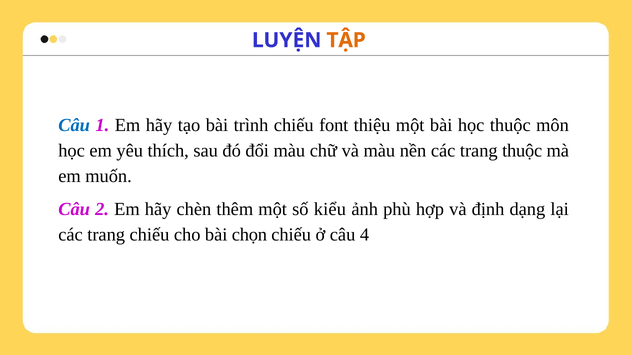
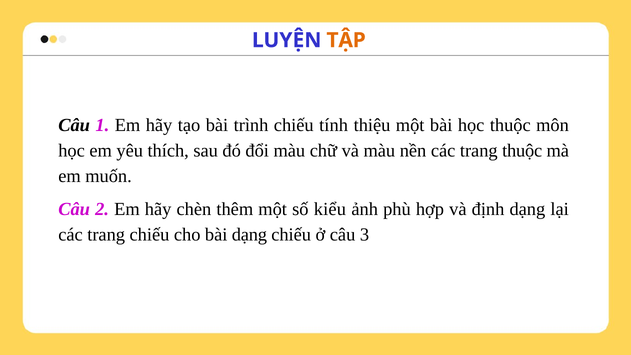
Câu colour: blue -> black (74, 125)
font: font -> tính (334, 125)
bài chọn: chọn -> dạng (249, 235)
4: 4 -> 3 (365, 235)
